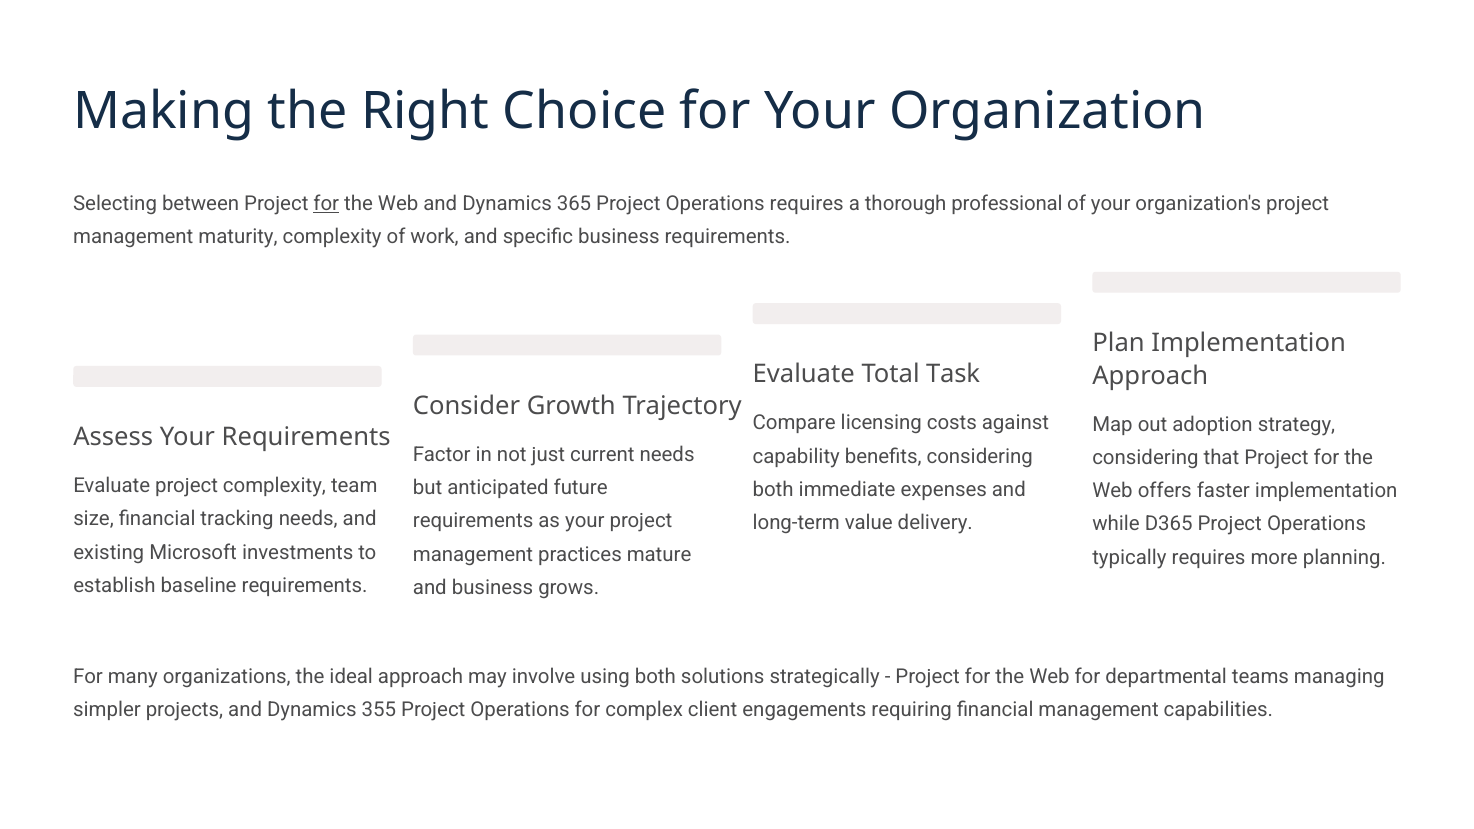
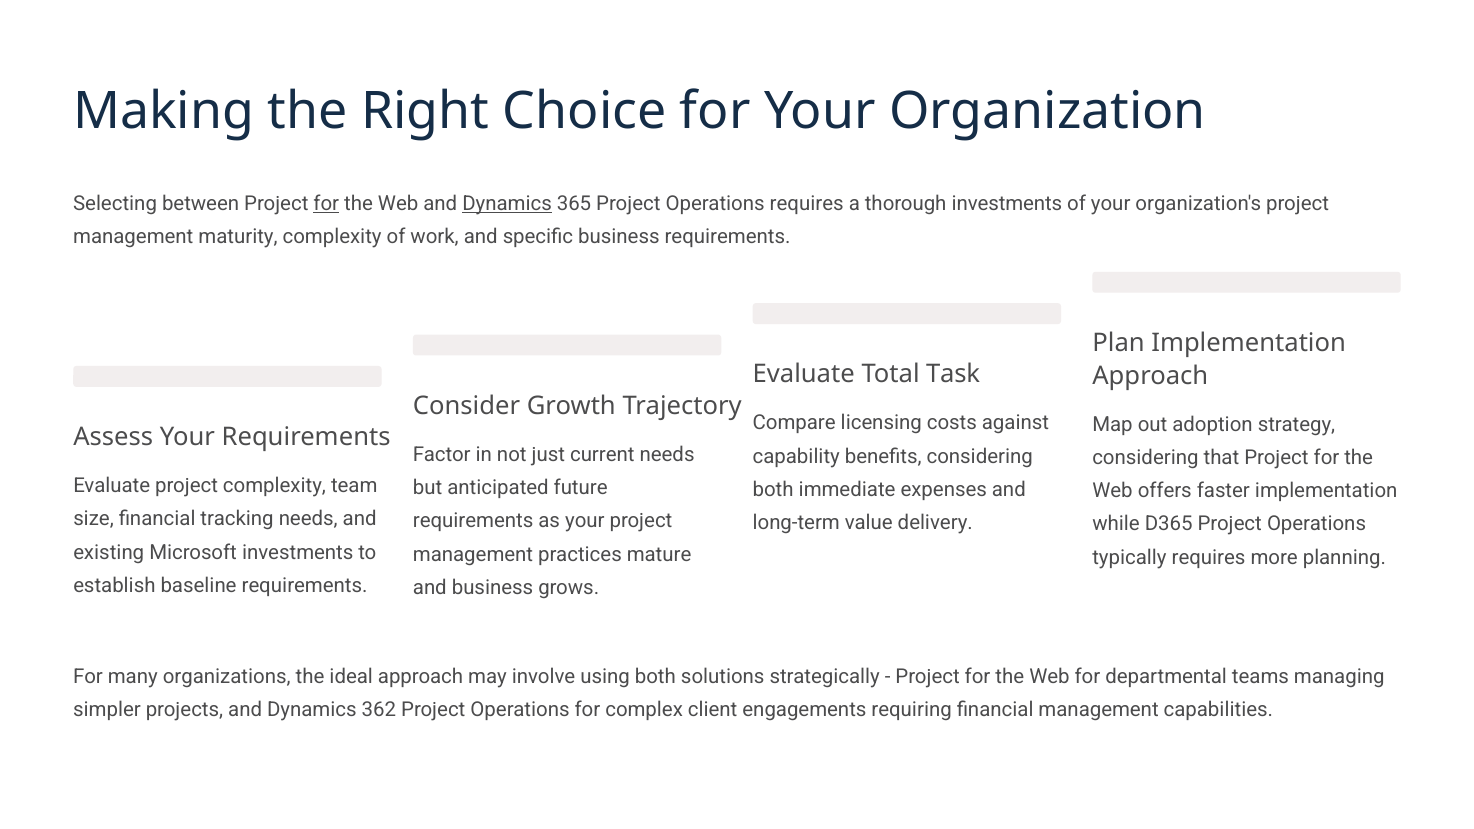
Dynamics underline: none -> present (507, 204)
thorough professional: professional -> investments (1007, 204)
355: 355 -> 362 (379, 710)
